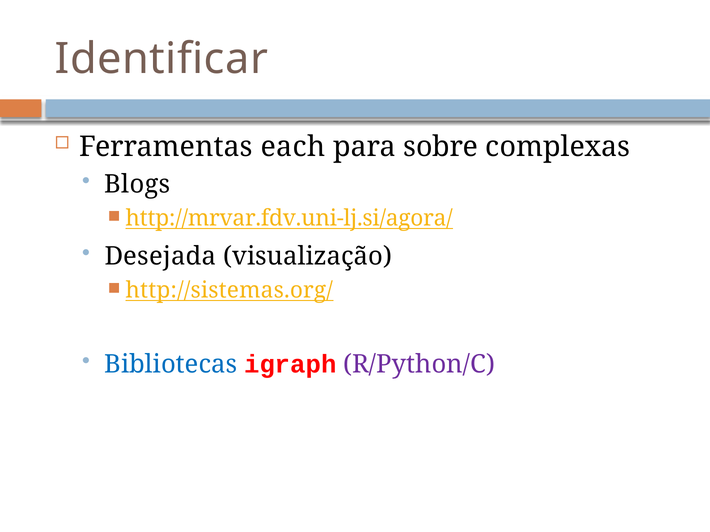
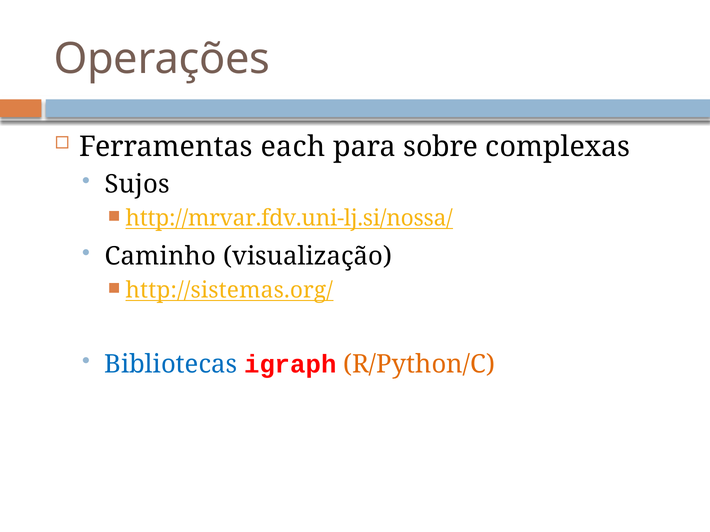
Identificar: Identificar -> Operações (162, 59)
Blogs: Blogs -> Sujos (137, 185)
http://mrvar.fdv.uni-lj.si/agora/: http://mrvar.fdv.uni-lj.si/agora/ -> http://mrvar.fdv.uni-lj.si/nossa/ (289, 218)
Desejada: Desejada -> Caminho (160, 257)
R/Python/C colour: purple -> orange (419, 365)
